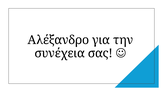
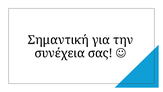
Αλέξανδρο: Αλέξανδρο -> Σημαντική (58, 40)
